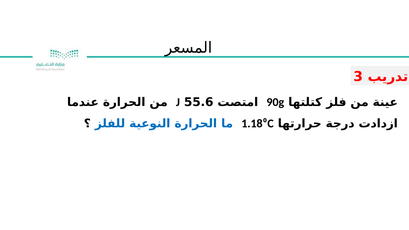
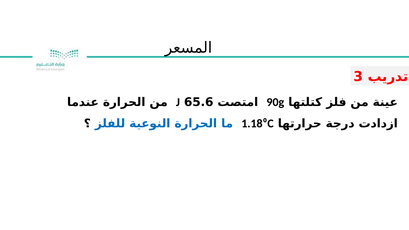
55.6: 55.6 -> 65.6 (199, 102)
